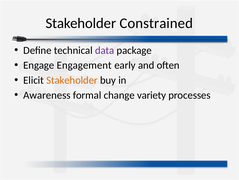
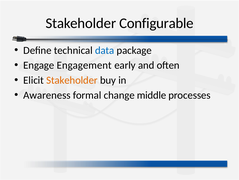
Constrained: Constrained -> Configurable (156, 23)
data colour: purple -> blue (105, 50)
variety: variety -> middle (152, 95)
